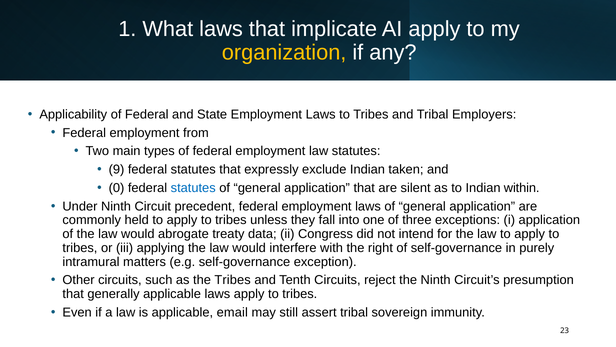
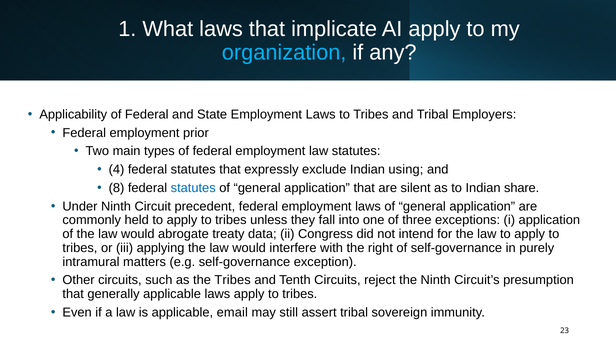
organization colour: yellow -> light blue (284, 53)
from: from -> prior (196, 133)
9: 9 -> 4 (117, 169)
taken: taken -> using (406, 169)
0: 0 -> 8 (117, 188)
within: within -> share (522, 188)
